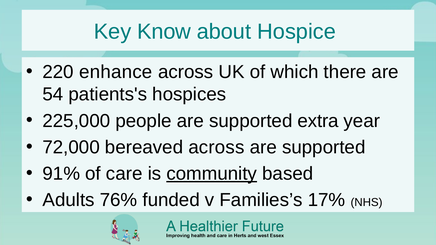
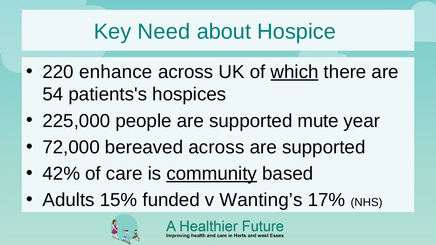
Know: Know -> Need (164, 32)
which underline: none -> present (295, 72)
extra: extra -> mute (318, 121)
91%: 91% -> 42% (61, 174)
76%: 76% -> 15% (119, 200)
Families’s: Families’s -> Wanting’s (261, 200)
